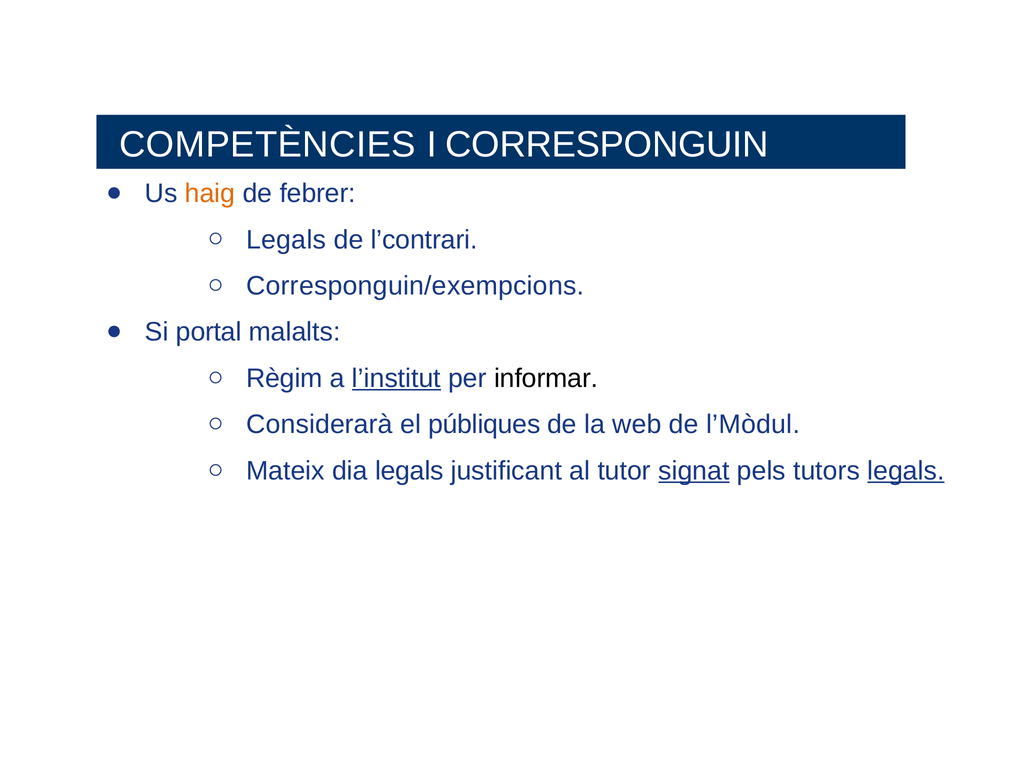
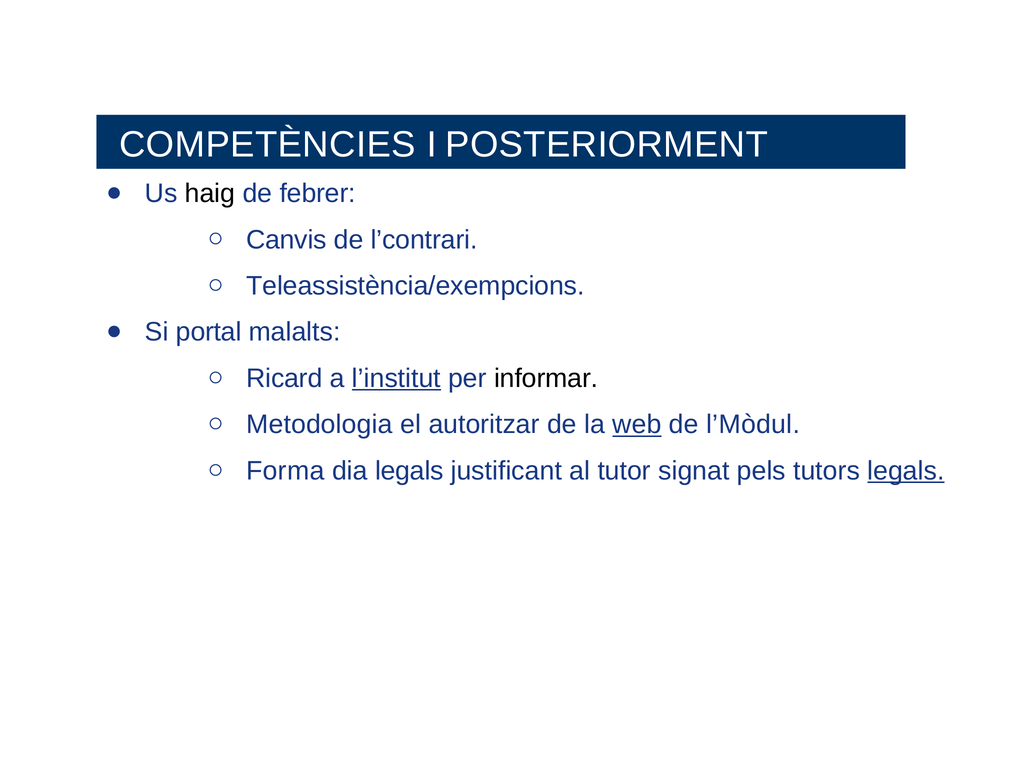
CORRESPONGUIN: CORRESPONGUIN -> POSTERIORMENT (607, 144)
haig colour: orange -> black (210, 193)
Legals: Legals -> Canvis (286, 240)
Corresponguin/exempcions: Corresponguin/exempcions -> Teleassistència/exempcions (415, 286)
Règim: Règim -> Ricard (284, 378)
Considerarà: Considerarà -> Metodologia (320, 424)
públiques: públiques -> autoritzar (484, 424)
web underline: none -> present (637, 424)
Mateix: Mateix -> Forma (285, 470)
signat underline: present -> none (694, 470)
